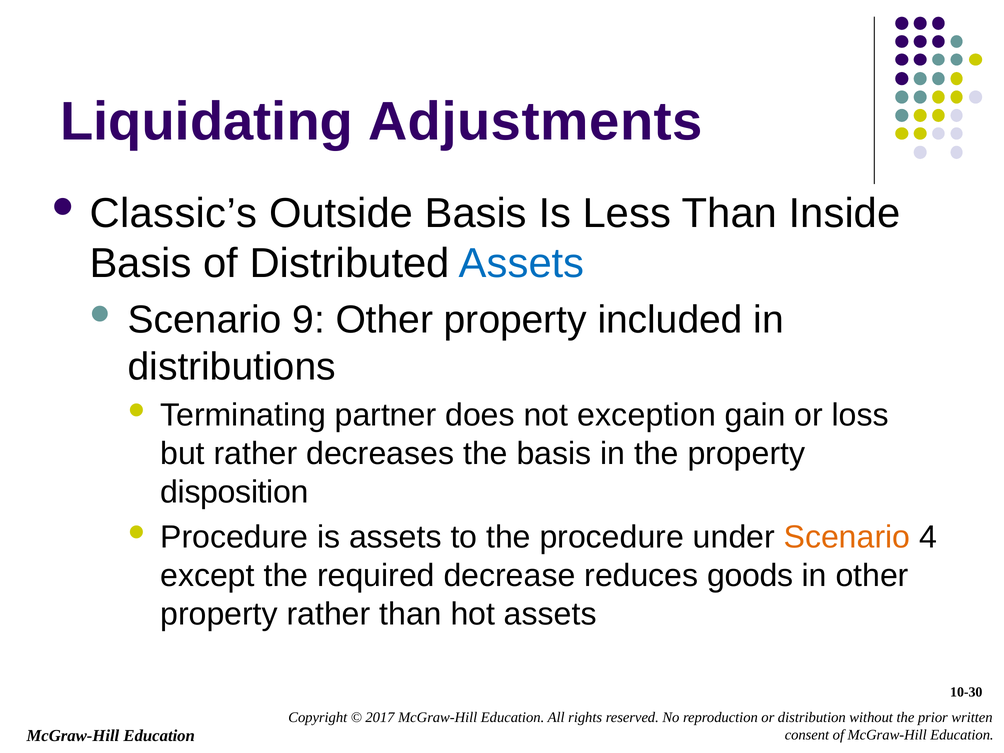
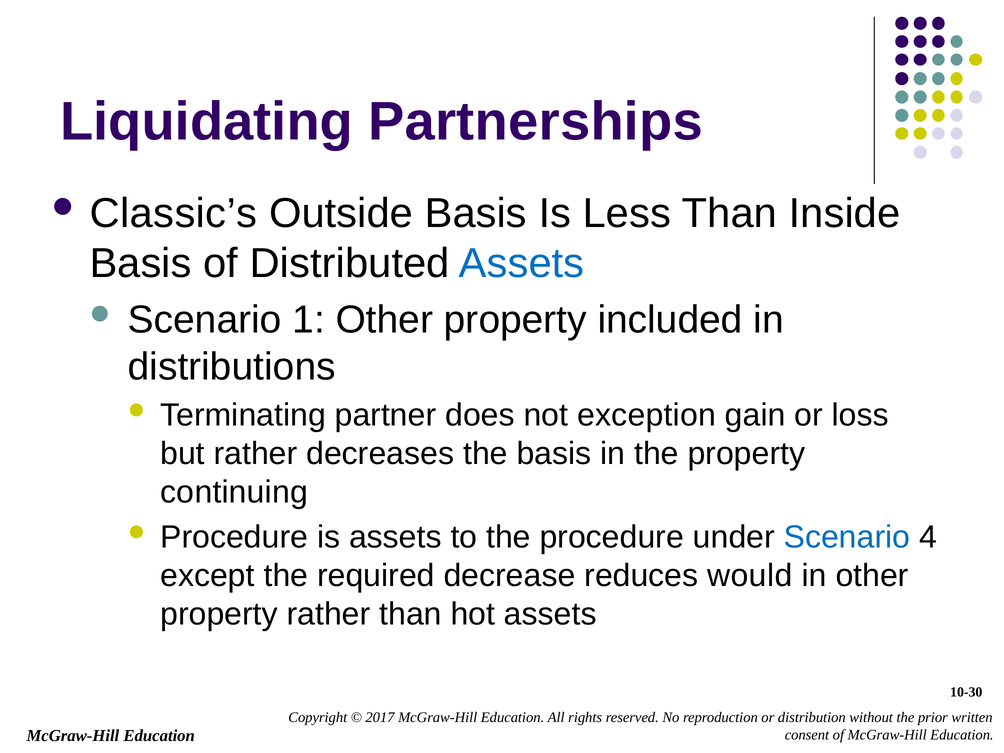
Adjustments: Adjustments -> Partnerships (535, 122)
9: 9 -> 1 (309, 320)
disposition: disposition -> continuing (234, 492)
Scenario colour: orange -> blue (847, 537)
goods: goods -> would (750, 576)
